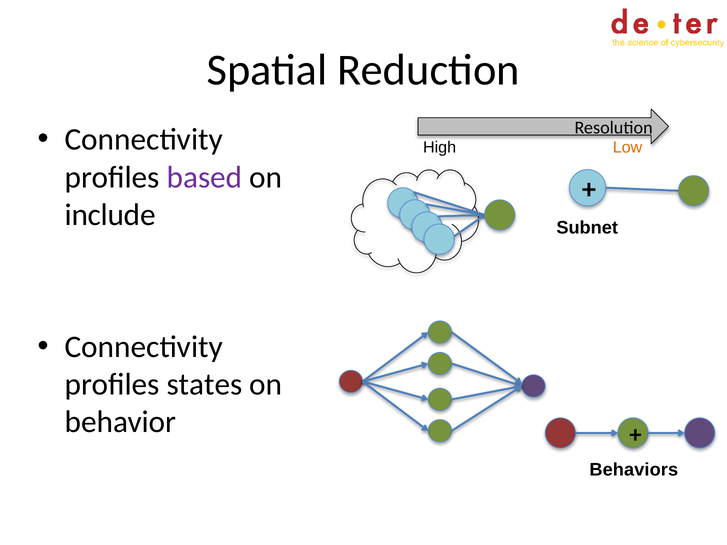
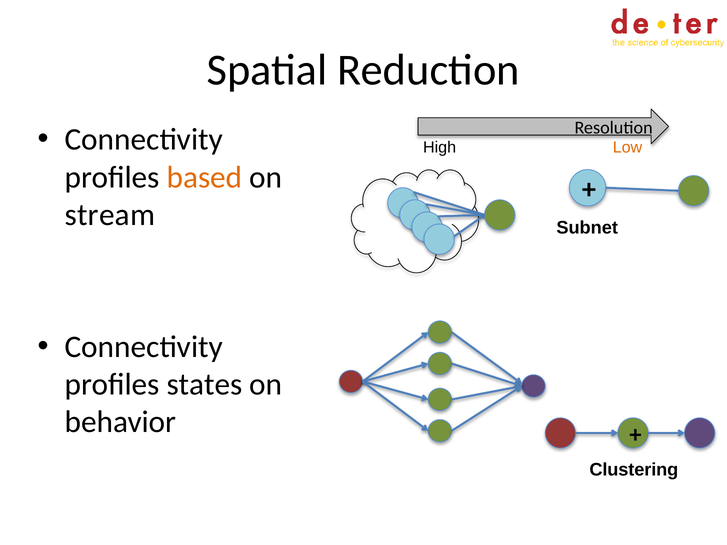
based colour: purple -> orange (204, 177)
include: include -> stream (110, 215)
Behaviors: Behaviors -> Clustering (634, 470)
